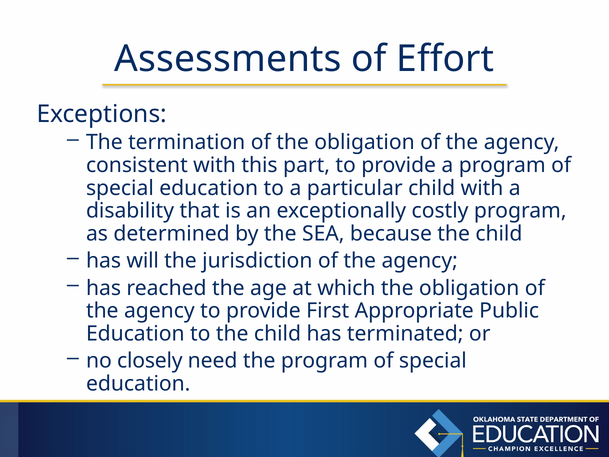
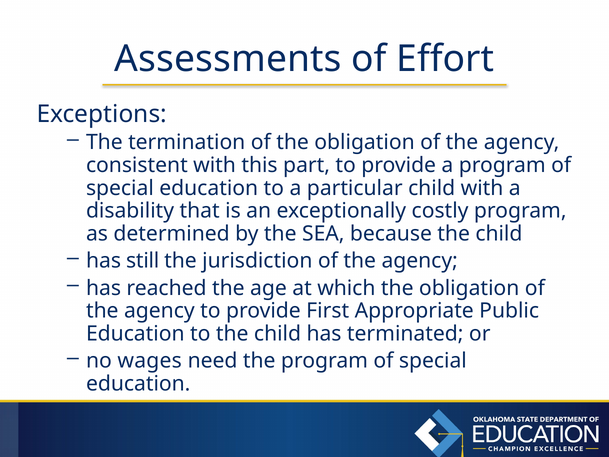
will: will -> still (143, 261)
closely: closely -> wages (150, 361)
